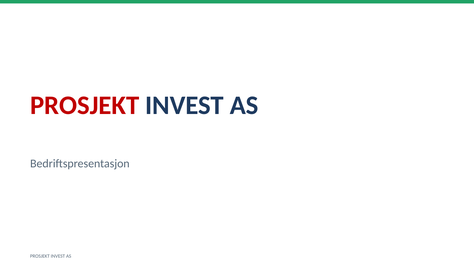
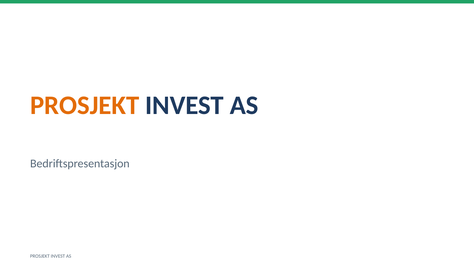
PROSJEKT colour: red -> orange (85, 105)
